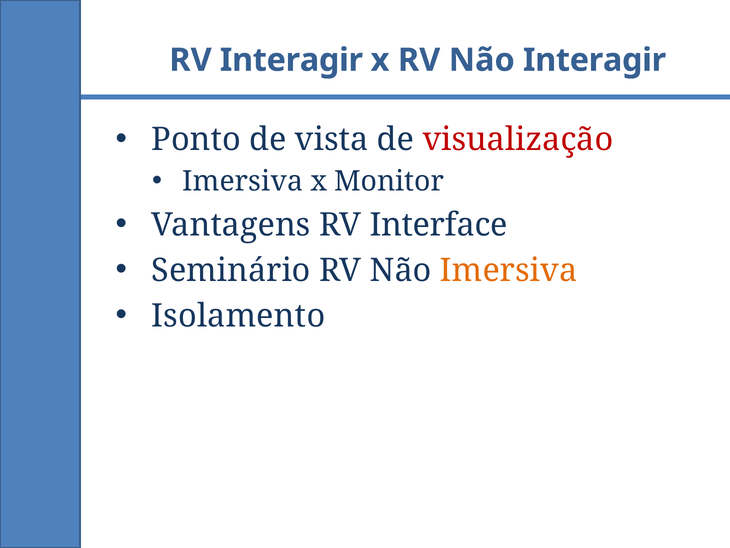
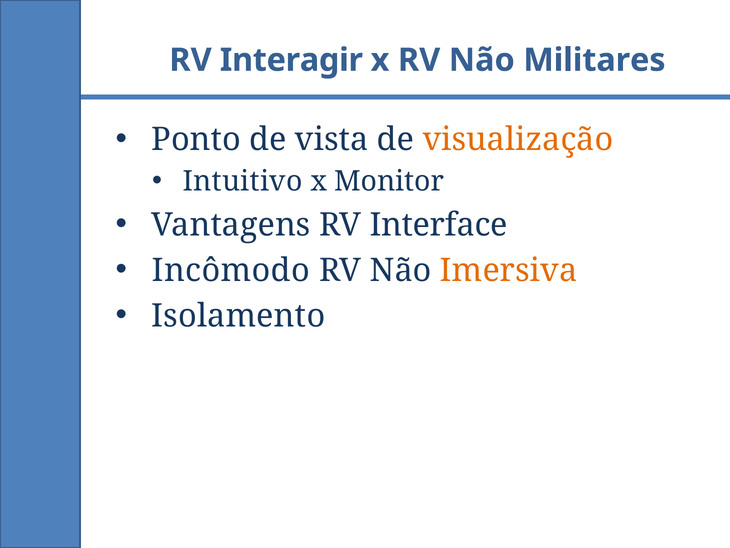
Não Interagir: Interagir -> Militares (594, 60)
visualização colour: red -> orange (518, 139)
Imersiva: Imersiva -> Intuitivo (243, 181)
Seminário: Seminário -> Incômodo (231, 270)
